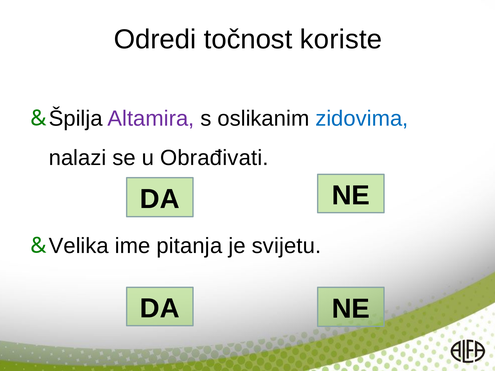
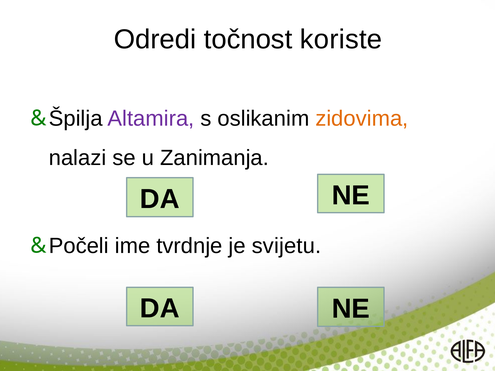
zidovima colour: blue -> orange (362, 119)
Obrađivati: Obrađivati -> Zanimanja (215, 158)
Velika: Velika -> Počeli (79, 246)
pitanja: pitanja -> tvrdnje (189, 246)
